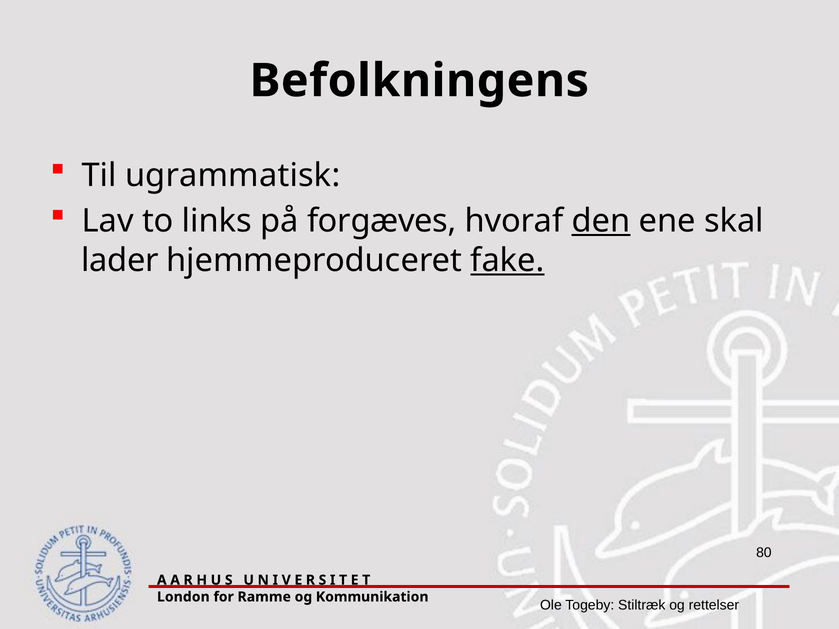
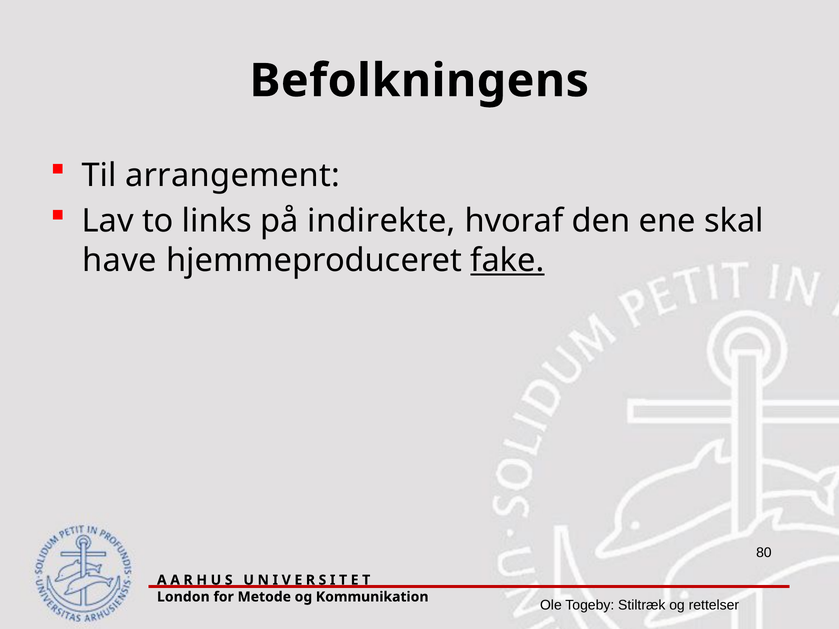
ugrammatisk: ugrammatisk -> arrangement (233, 175)
forgæves: forgæves -> indirekte (381, 221)
den underline: present -> none (601, 221)
lader: lader -> have (120, 260)
Ramme: Ramme -> Metode (264, 597)
